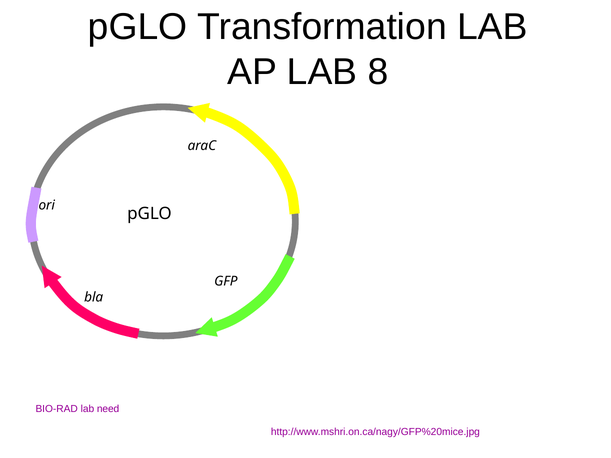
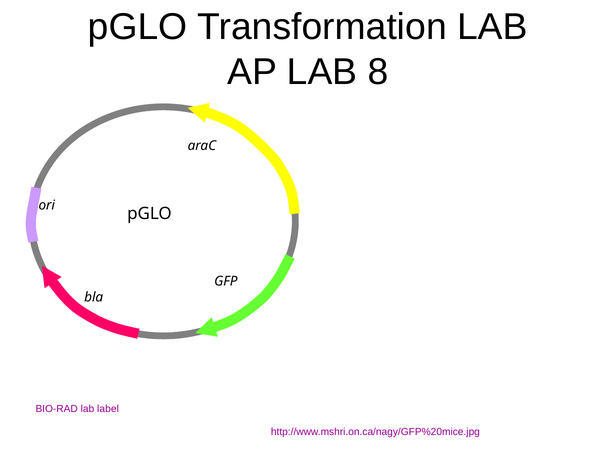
need: need -> label (108, 409)
